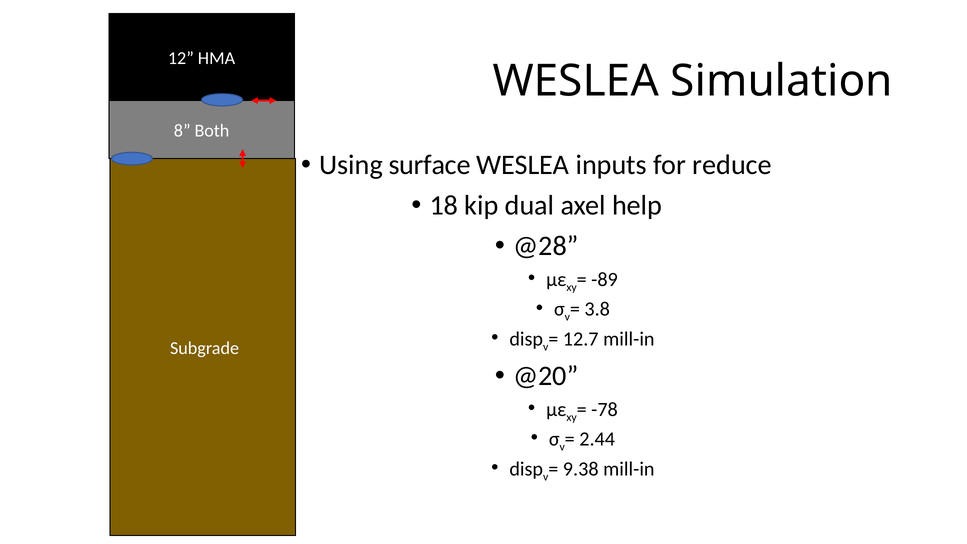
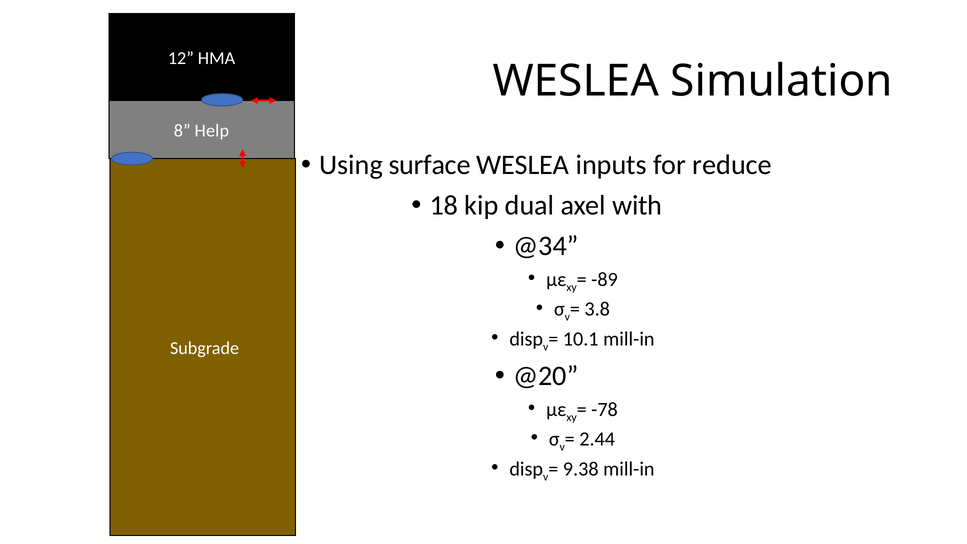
Both: Both -> Help (212, 131)
help: help -> with (637, 205)
@28: @28 -> @34 (546, 246)
12.7: 12.7 -> 10.1 (581, 339)
